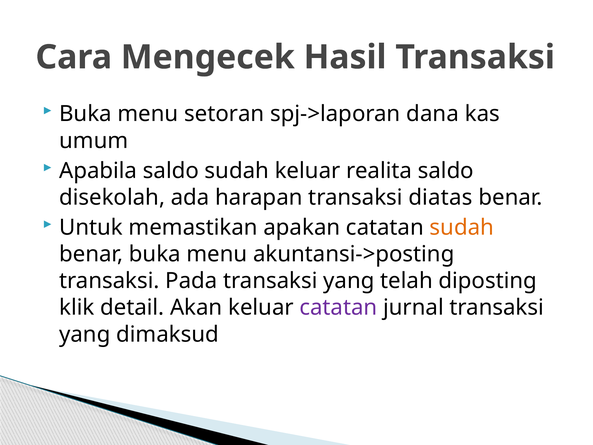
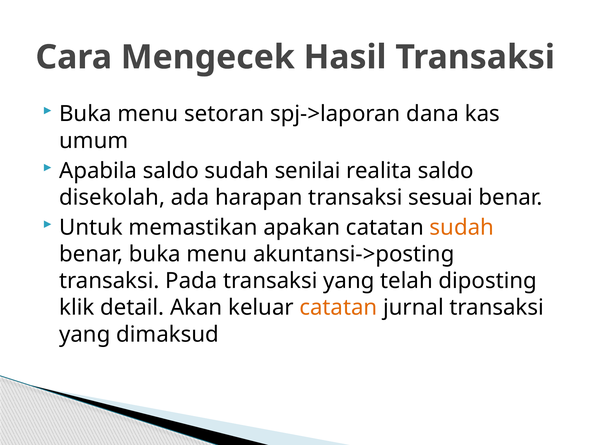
sudah keluar: keluar -> senilai (308, 171)
diatas: diatas -> sesuai (441, 197)
catatan colour: purple -> orange (338, 307)
